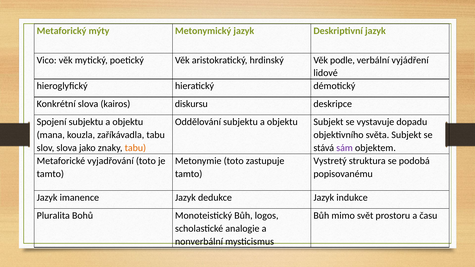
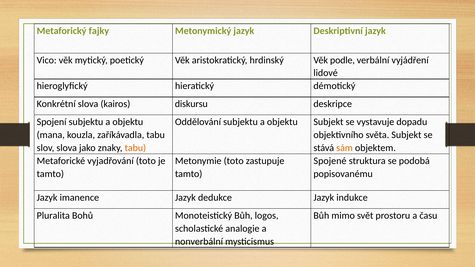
mýty: mýty -> fajky (99, 31)
sám colour: purple -> orange (345, 148)
Vystretý: Vystretý -> Spojené (330, 161)
